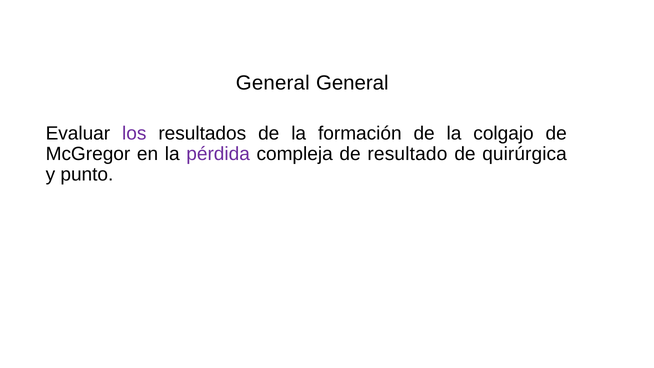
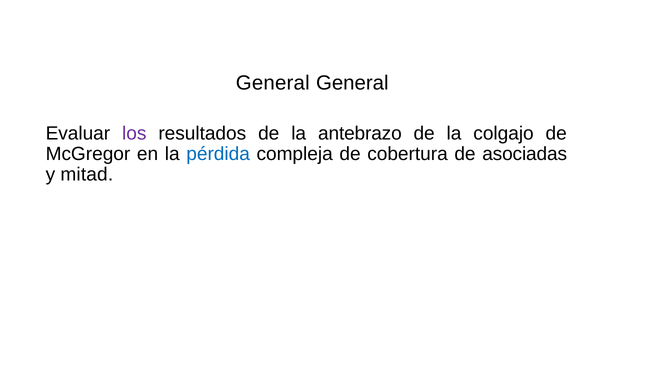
formación: formación -> antebrazo (360, 133)
pérdida colour: purple -> blue (218, 154)
resultado: resultado -> cobertura (408, 154)
quirúrgica: quirúrgica -> asociadas (525, 154)
punto: punto -> mitad (87, 174)
